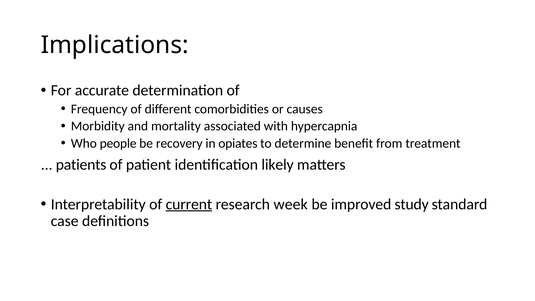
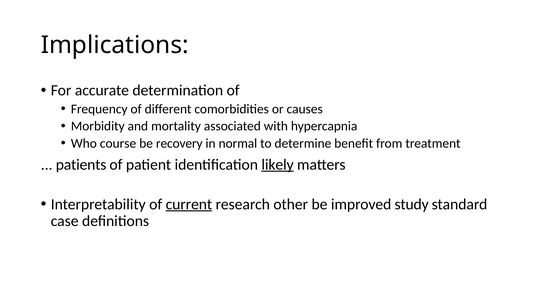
people: people -> course (118, 143)
opiates: opiates -> normal (238, 143)
likely underline: none -> present (278, 165)
week: week -> other (291, 204)
